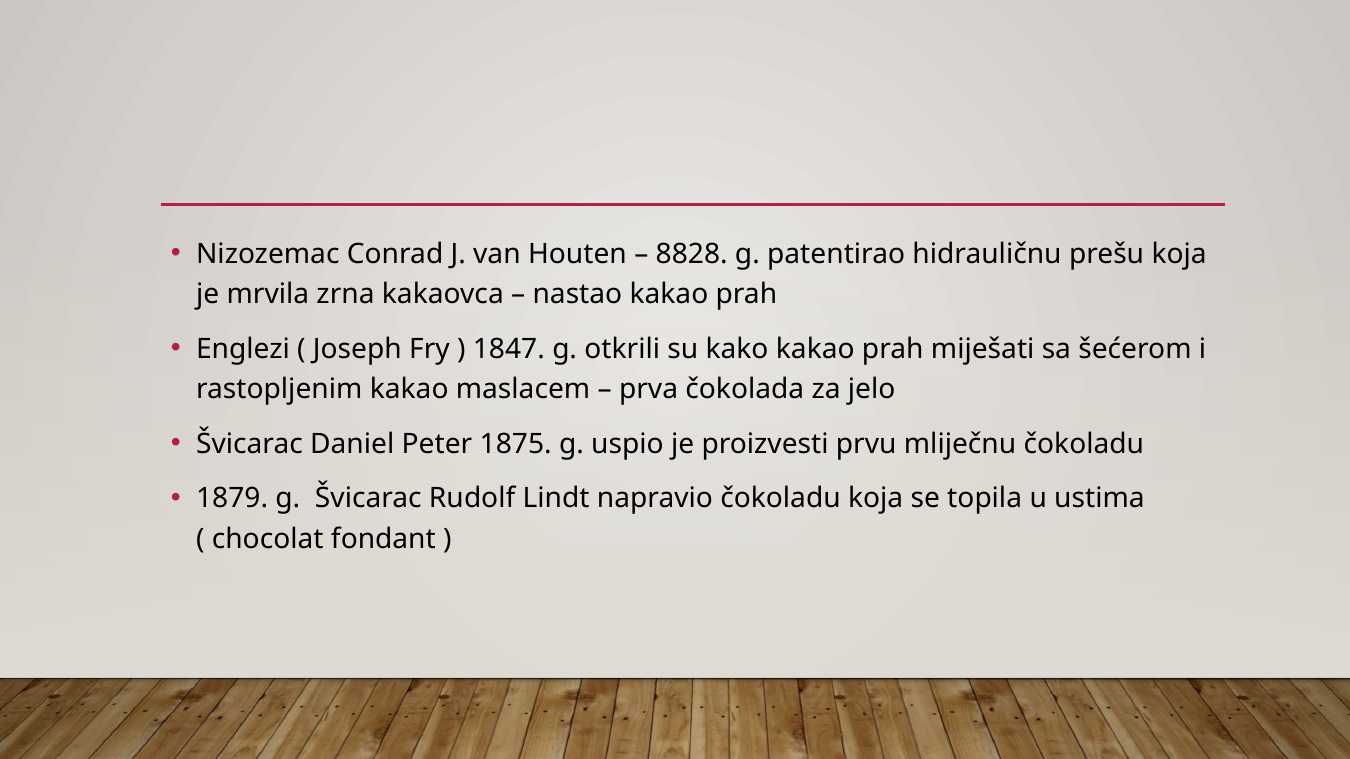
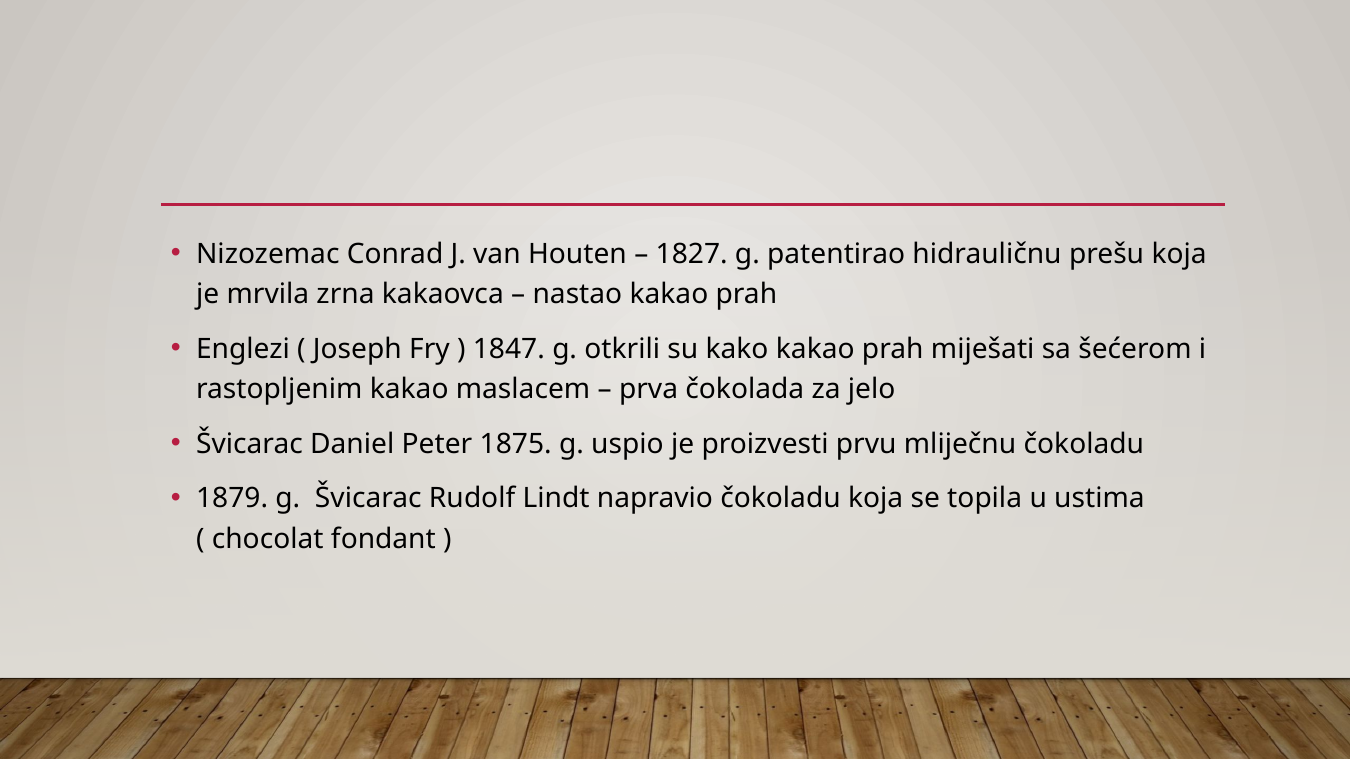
8828: 8828 -> 1827 (692, 254)
